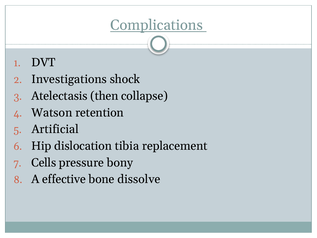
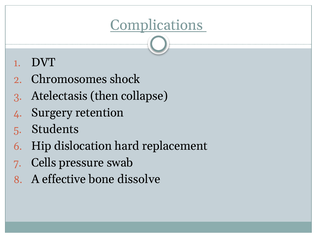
Investigations: Investigations -> Chromosomes (69, 79)
Watson: Watson -> Surgery (52, 112)
Artificial: Artificial -> Students (55, 129)
tibia: tibia -> hard (127, 146)
bony: bony -> swab (120, 162)
